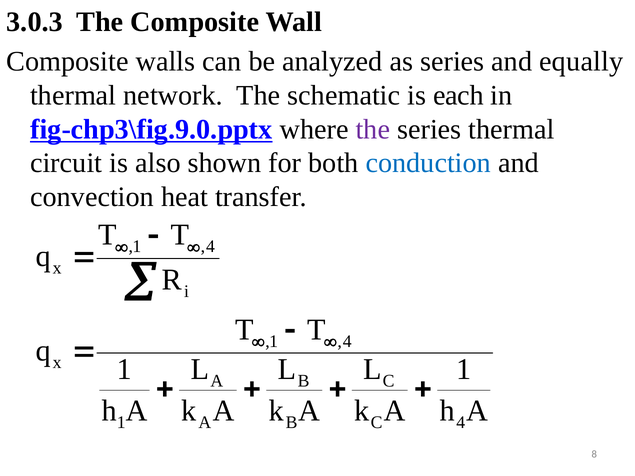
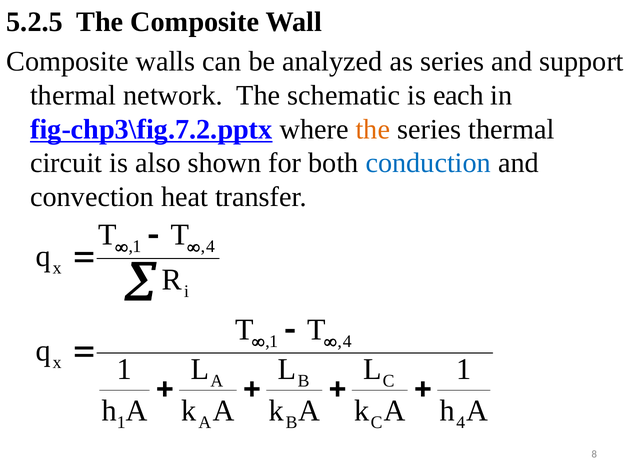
3.0.3: 3.0.3 -> 5.2.5 (35, 22)
equally: equally -> support (581, 62)
fig-chp3\fig.9.0.pptx: fig-chp3\fig.9.0.pptx -> fig-chp3\fig.7.2.pptx (151, 129)
the colour: purple -> orange (373, 129)
